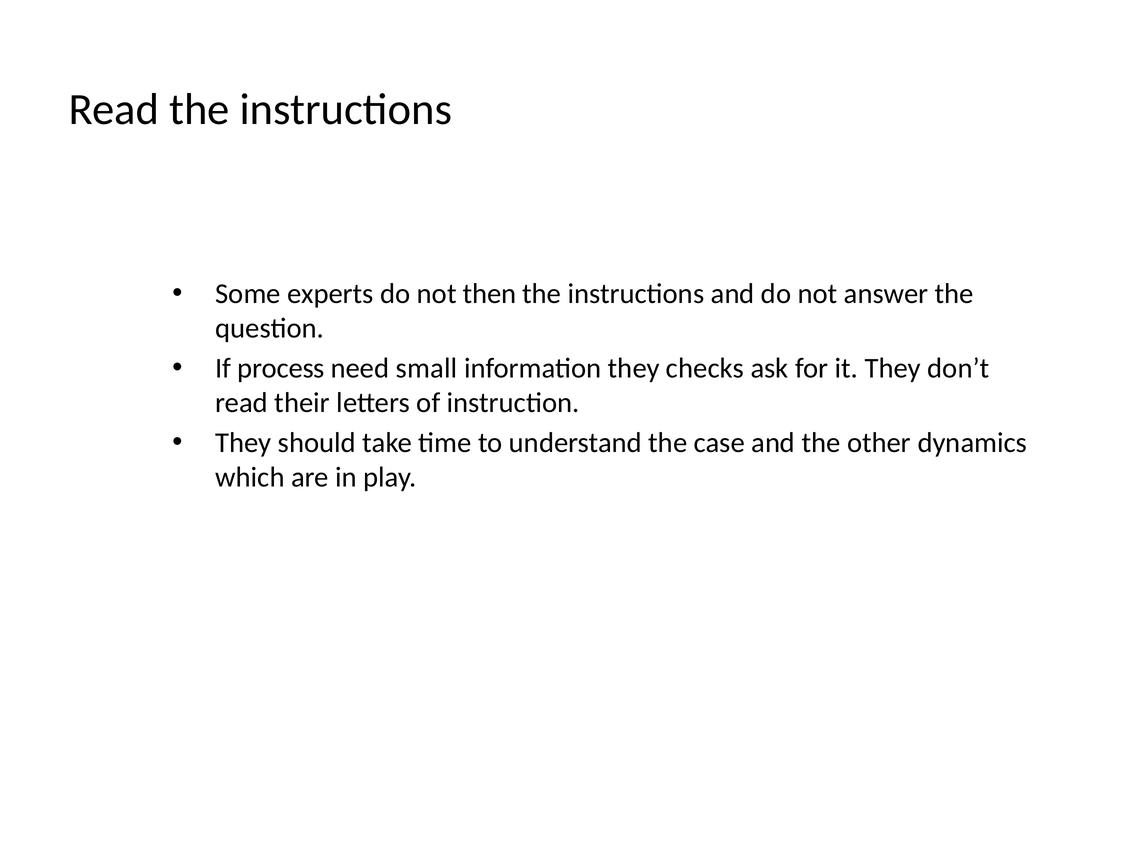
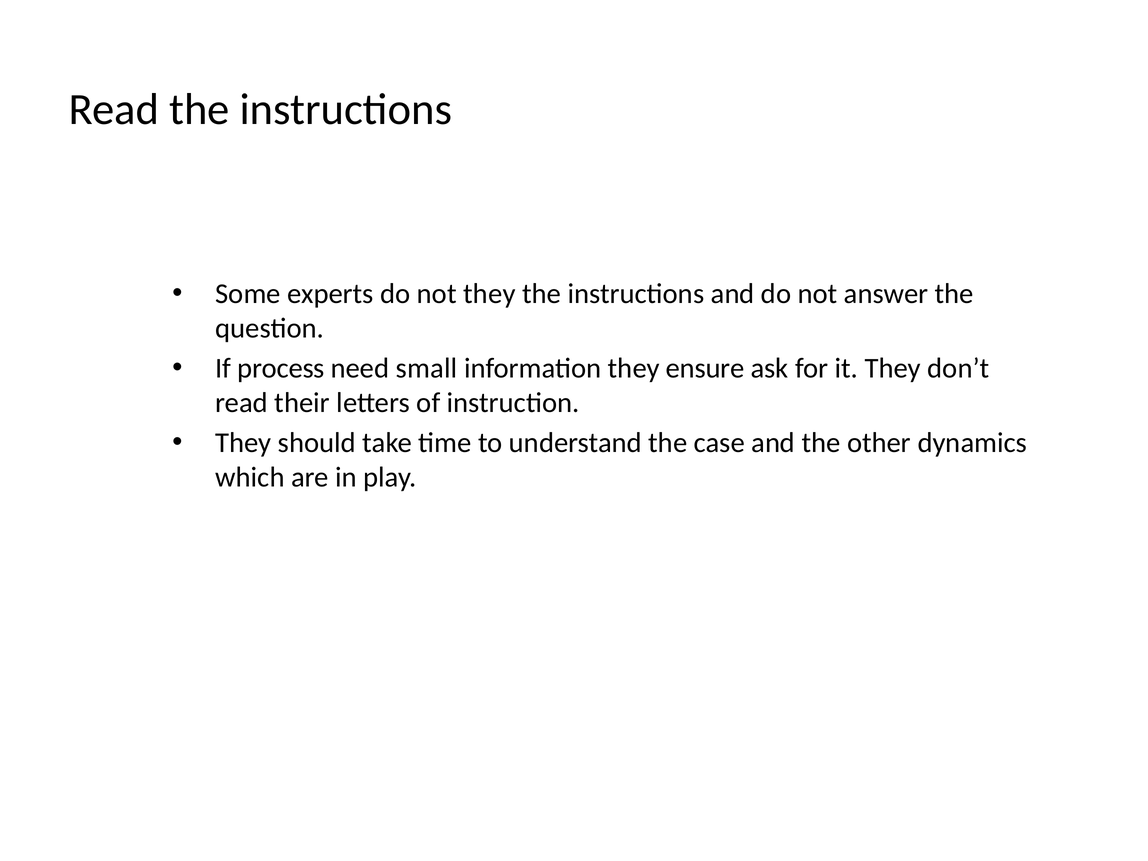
not then: then -> they (489, 294)
checks: checks -> ensure (705, 368)
